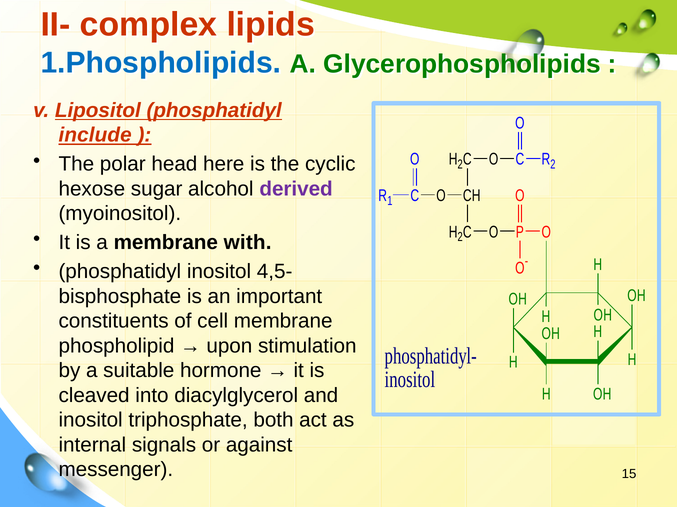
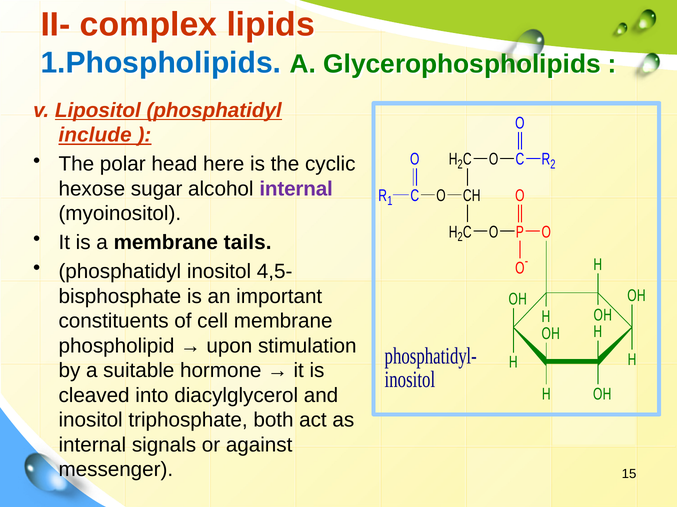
alcohol derived: derived -> internal (296, 189)
with: with -> tails (248, 243)
